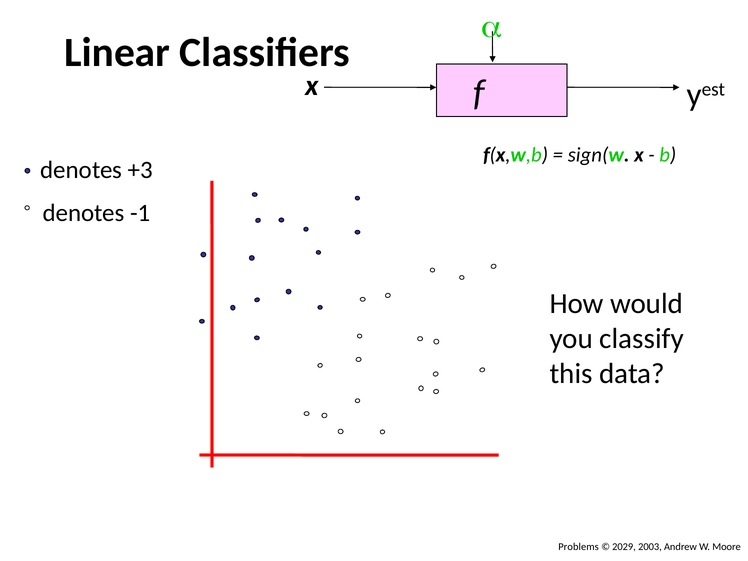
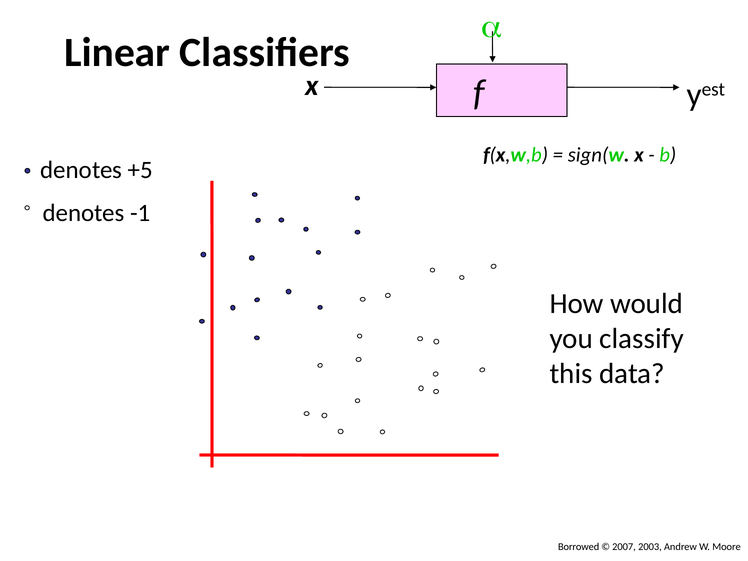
+3: +3 -> +5 (140, 170)
Problems: Problems -> Borrowed (579, 547)
2029: 2029 -> 2007 (624, 547)
